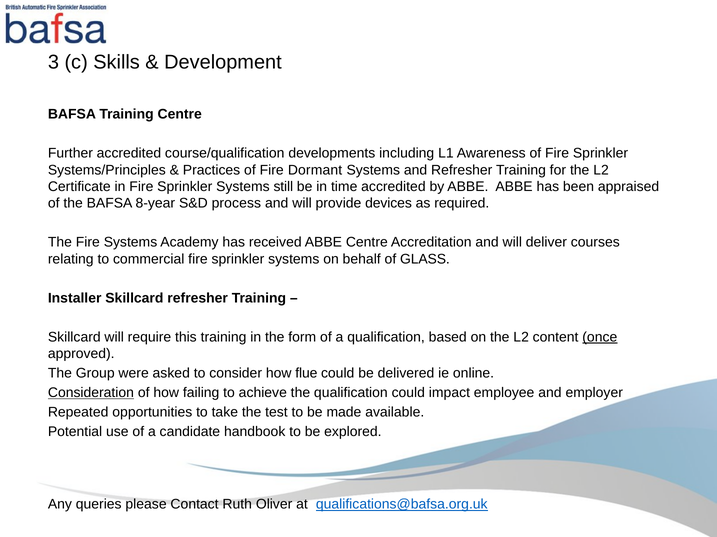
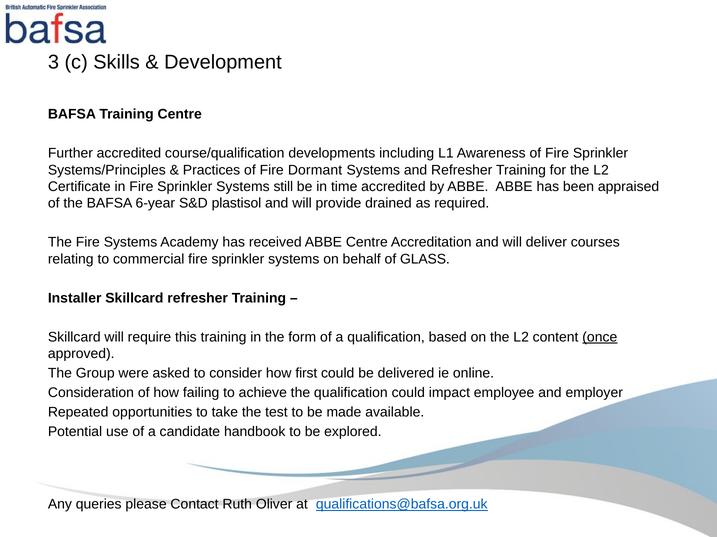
8-year: 8-year -> 6-year (155, 204)
process: process -> plastisol (236, 204)
devices: devices -> drained (388, 204)
flue: flue -> first (306, 374)
Consideration underline: present -> none (91, 393)
